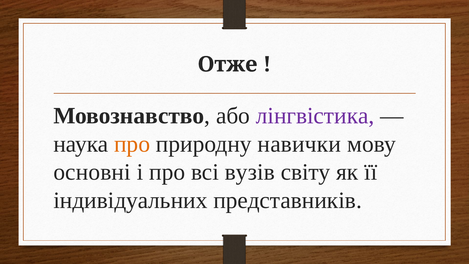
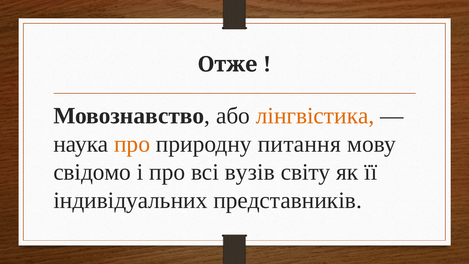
лінгвістика colour: purple -> orange (315, 116)
навички: навички -> питання (299, 144)
основні: основні -> свідомо (92, 172)
